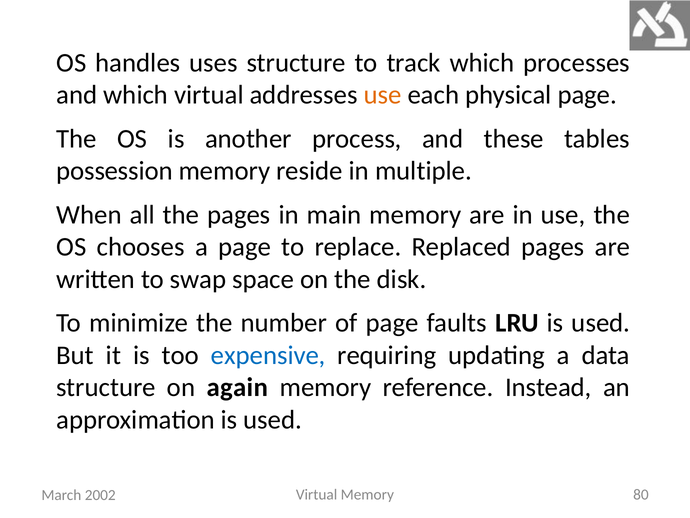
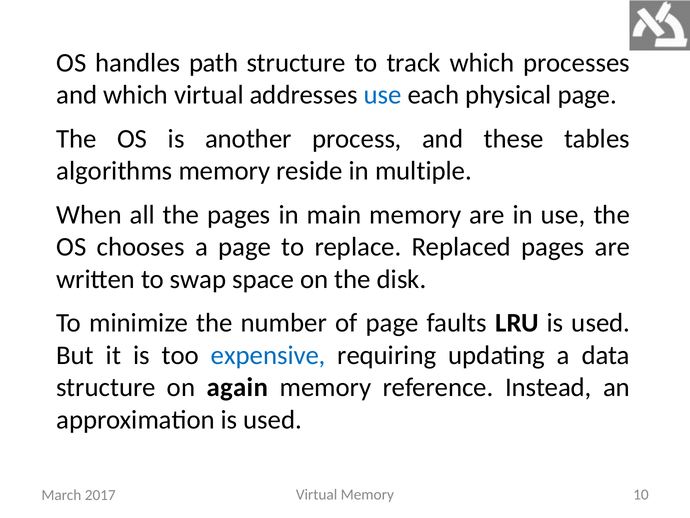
uses: uses -> path (214, 63)
use colour: orange -> blue (383, 95)
possession: possession -> algorithms (114, 171)
80: 80 -> 10 (641, 494)
2002: 2002 -> 2017 (100, 494)
